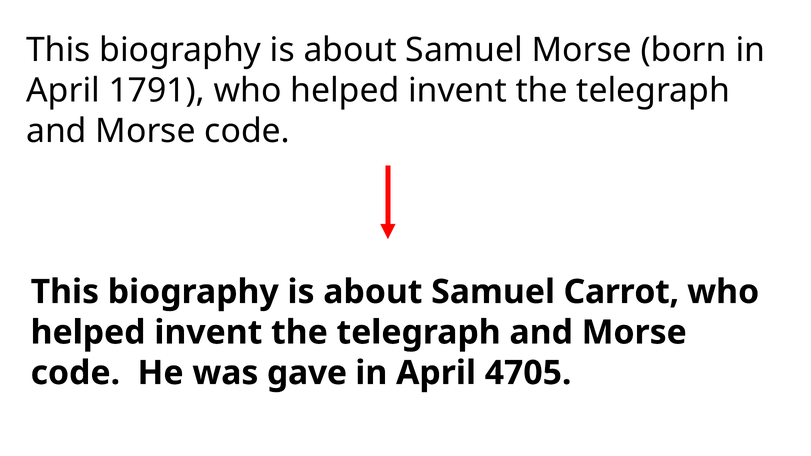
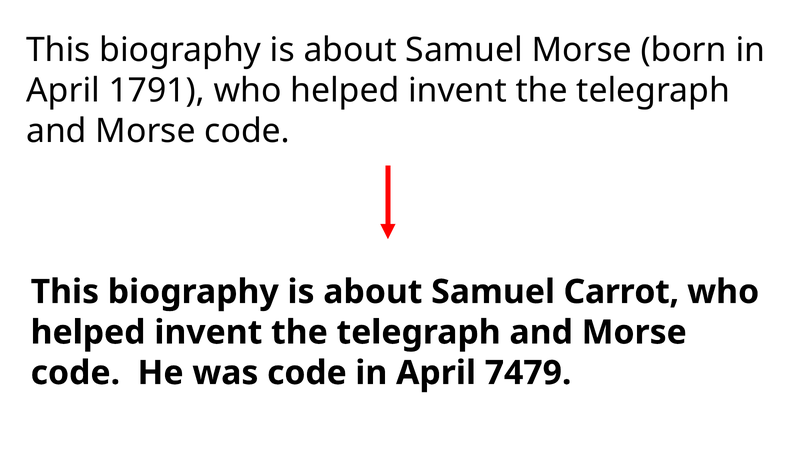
was gave: gave -> code (307, 373)
4705: 4705 -> 7479 (528, 373)
